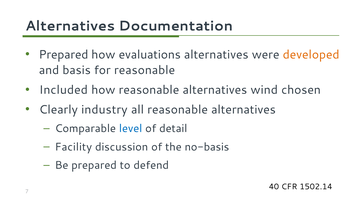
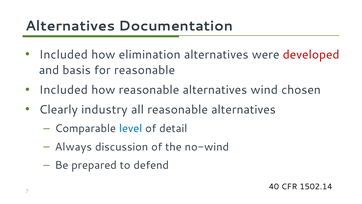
Prepared: Prepared -> Included (63, 54)
evaluations: evaluations -> elimination (150, 54)
developed colour: orange -> red (311, 54)
Facility: Facility -> Always (73, 147)
no-basis: no-basis -> no-wind (207, 147)
